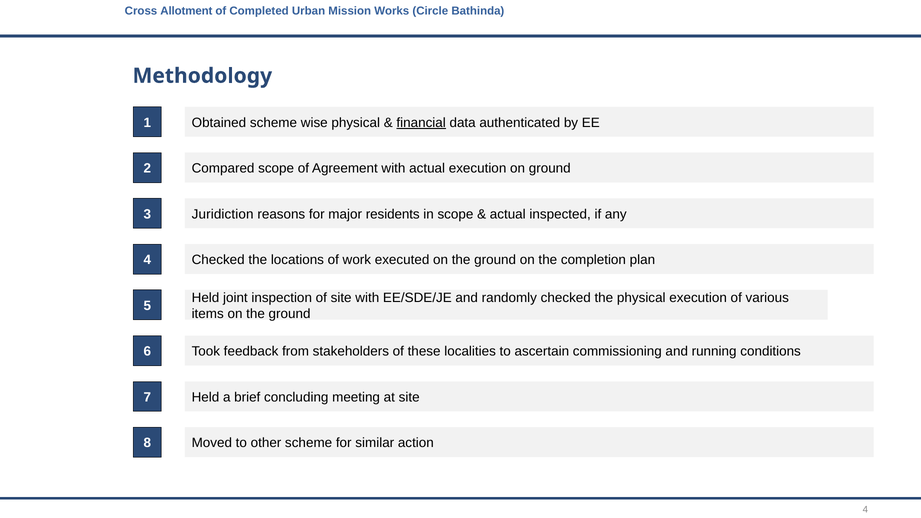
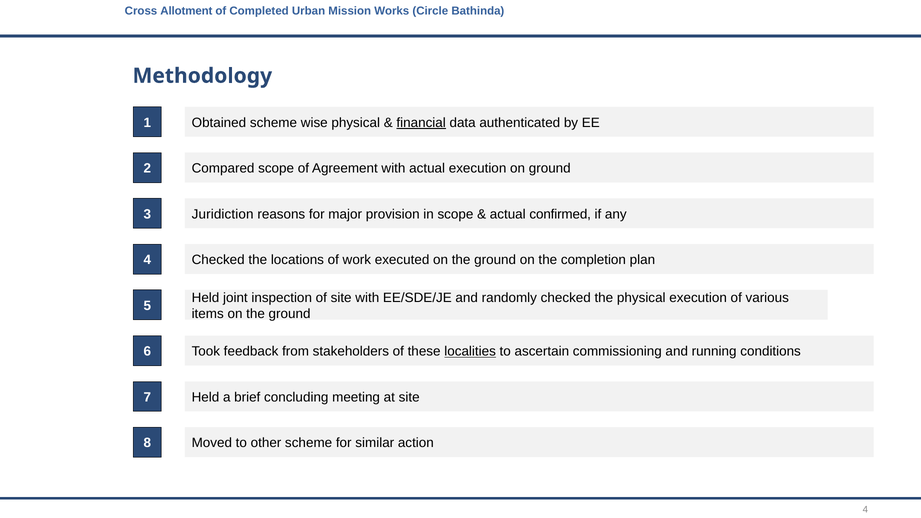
residents: residents -> provision (393, 214)
inspected: inspected -> confirmed (560, 214)
localities underline: none -> present (470, 352)
